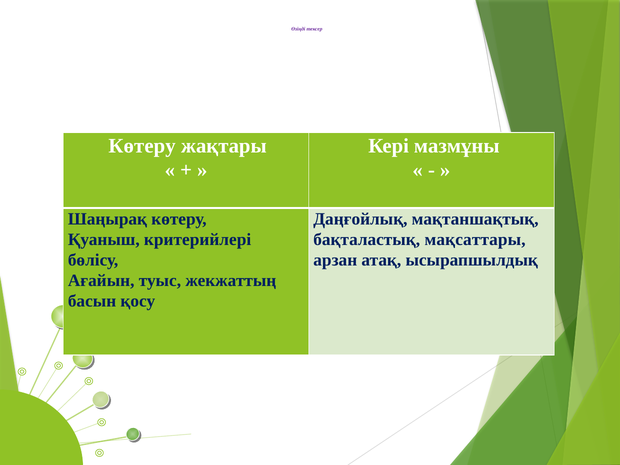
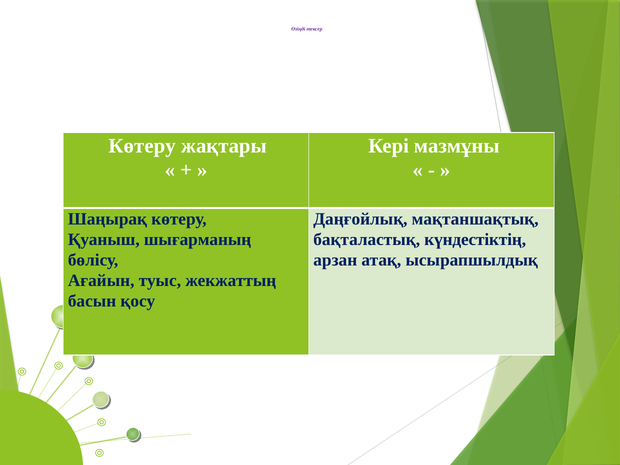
критерийлері: критерийлері -> шығарманың (198, 240)
мақсаттары: мақсаттары -> күндестіктің (475, 240)
